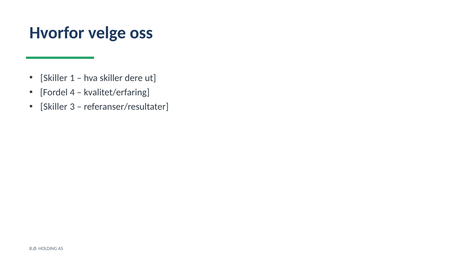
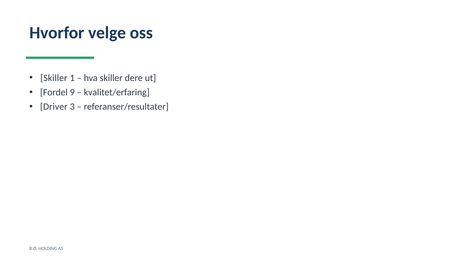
4: 4 -> 9 (72, 92)
Skiller: Skiller -> Driver (54, 107)
